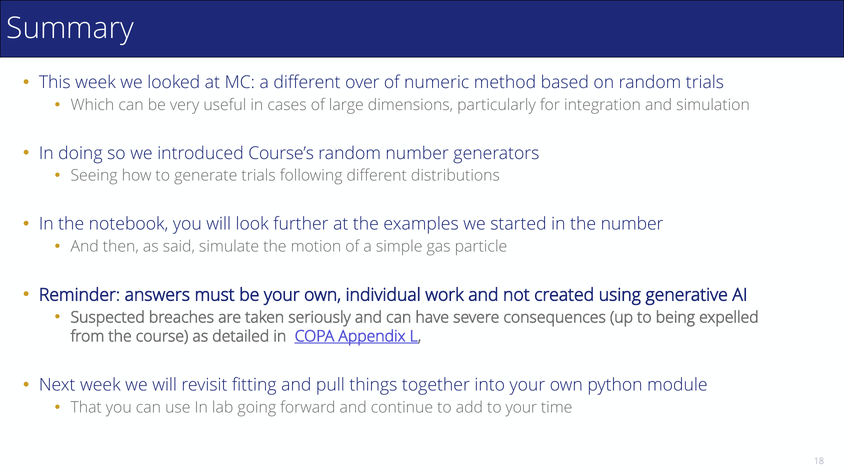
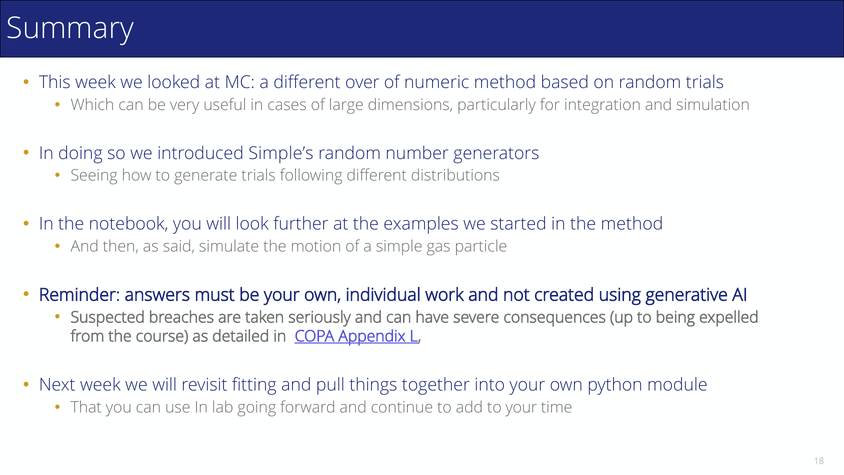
Course’s: Course’s -> Simple’s (281, 153)
the number: number -> method (632, 224)
